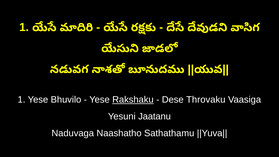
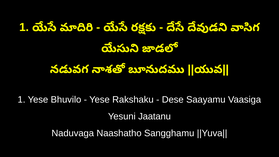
Rakshaku underline: present -> none (133, 100)
Throvaku: Throvaku -> Saayamu (206, 100)
Sathathamu: Sathathamu -> Sangghamu (169, 133)
